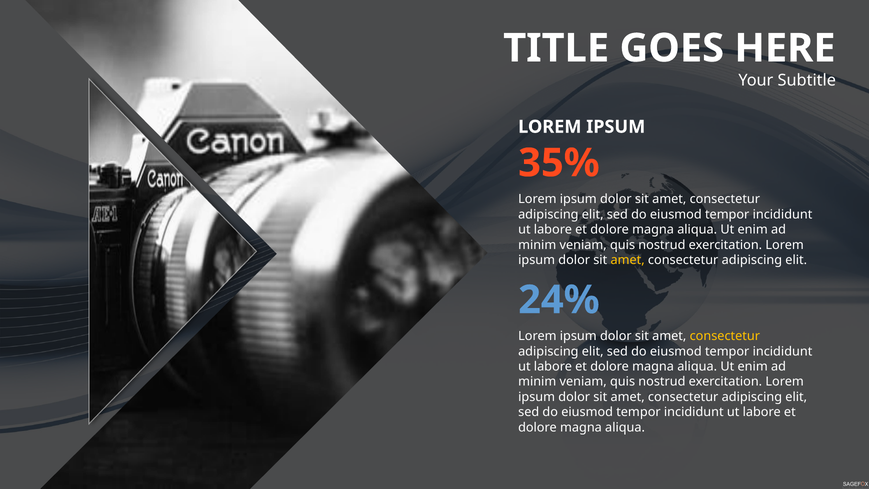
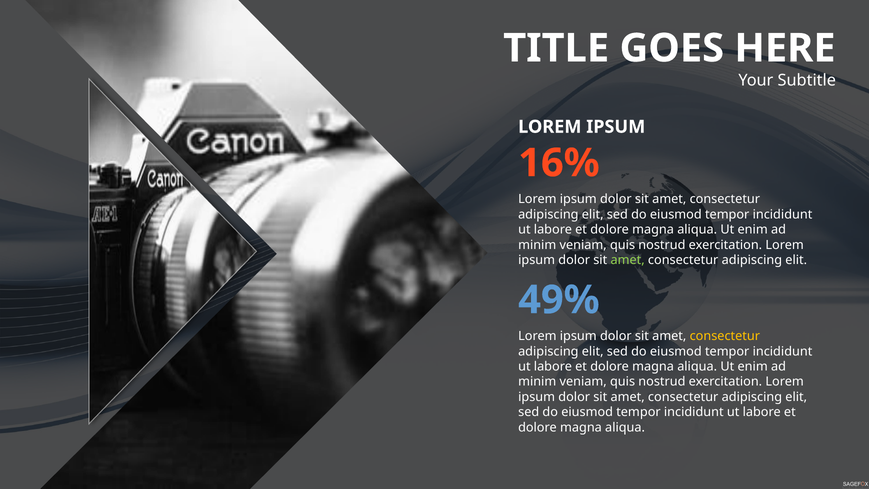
35%: 35% -> 16% (559, 163)
amet colour: yellow -> light green (628, 260)
24%: 24% -> 49% (559, 300)
